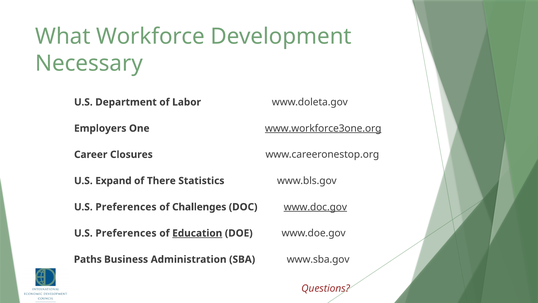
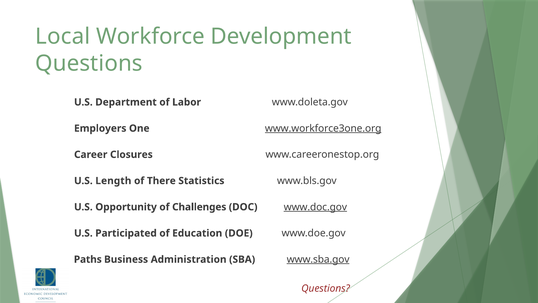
What: What -> Local (63, 36)
Necessary: Necessary -> Questions (89, 63)
Expand: Expand -> Length (113, 181)
Preferences: Preferences -> Opportunity (126, 207)
Preferences: Preferences -> Participated (126, 233)
Education underline: present -> none (197, 233)
www.sba.gov underline: none -> present (318, 259)
